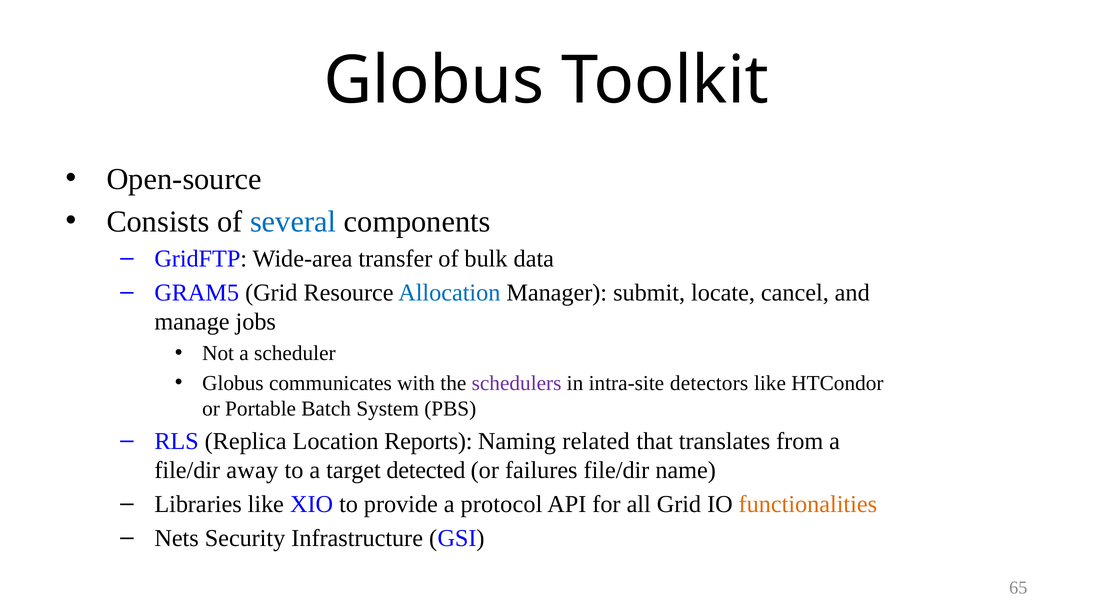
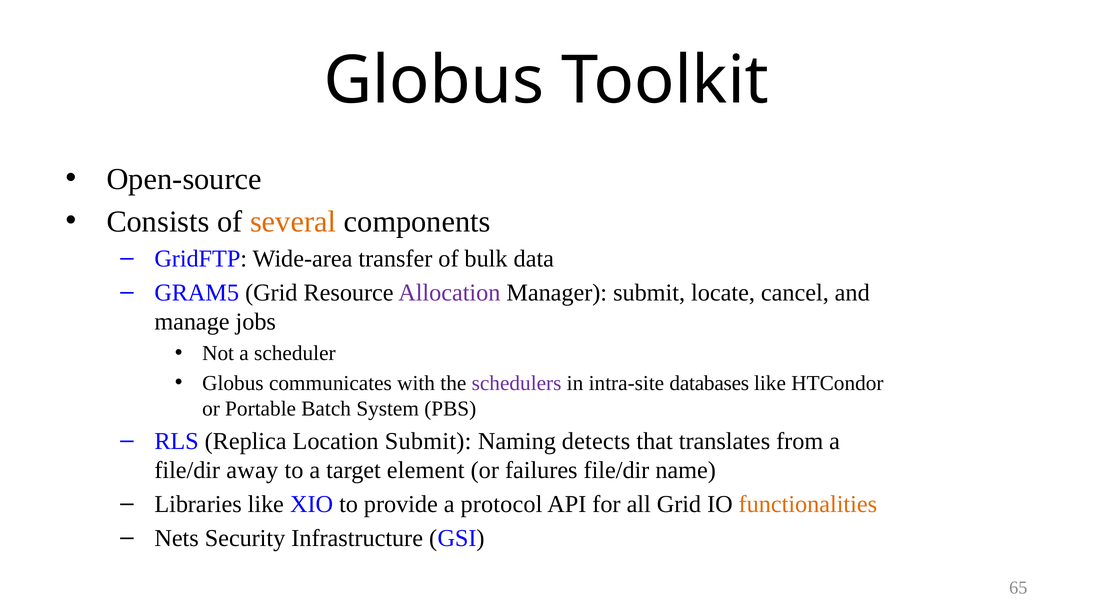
several colour: blue -> orange (293, 221)
Allocation colour: blue -> purple (449, 293)
detectors: detectors -> databases (709, 383)
Location Reports: Reports -> Submit (428, 441)
related: related -> detects (596, 441)
detected: detected -> element (426, 470)
